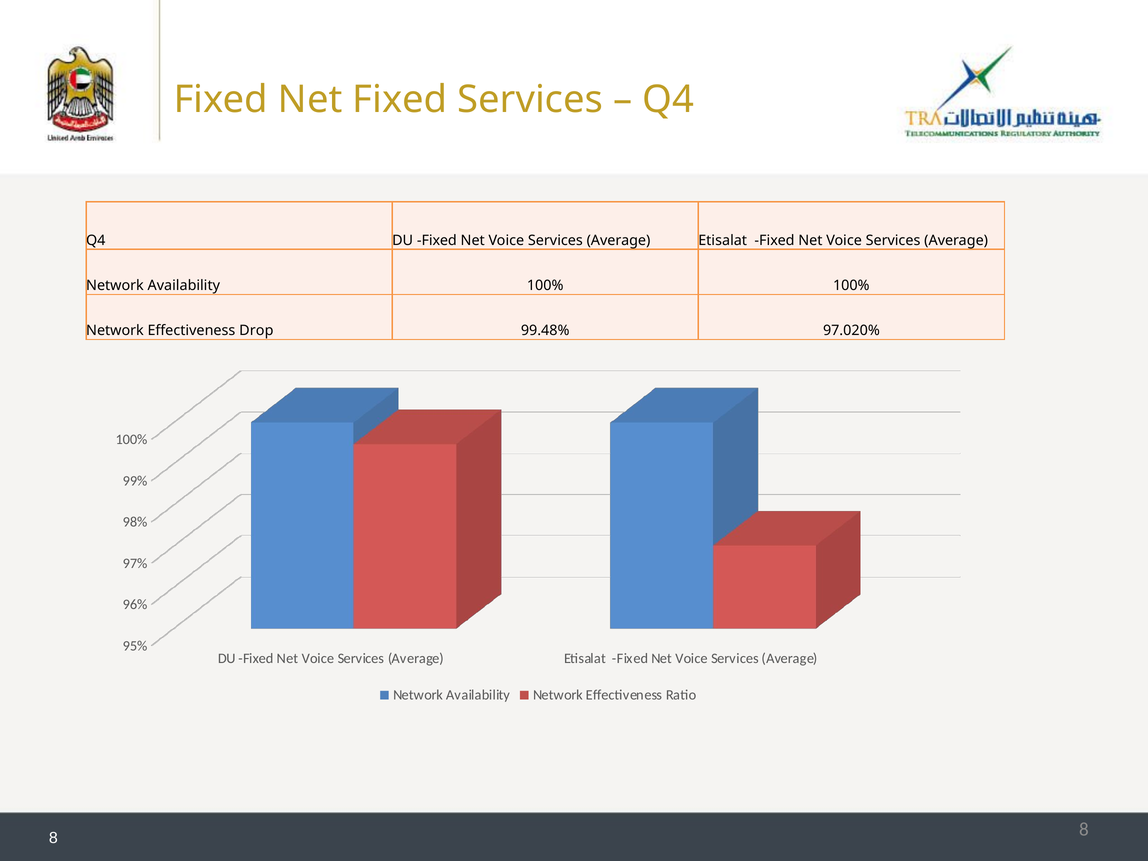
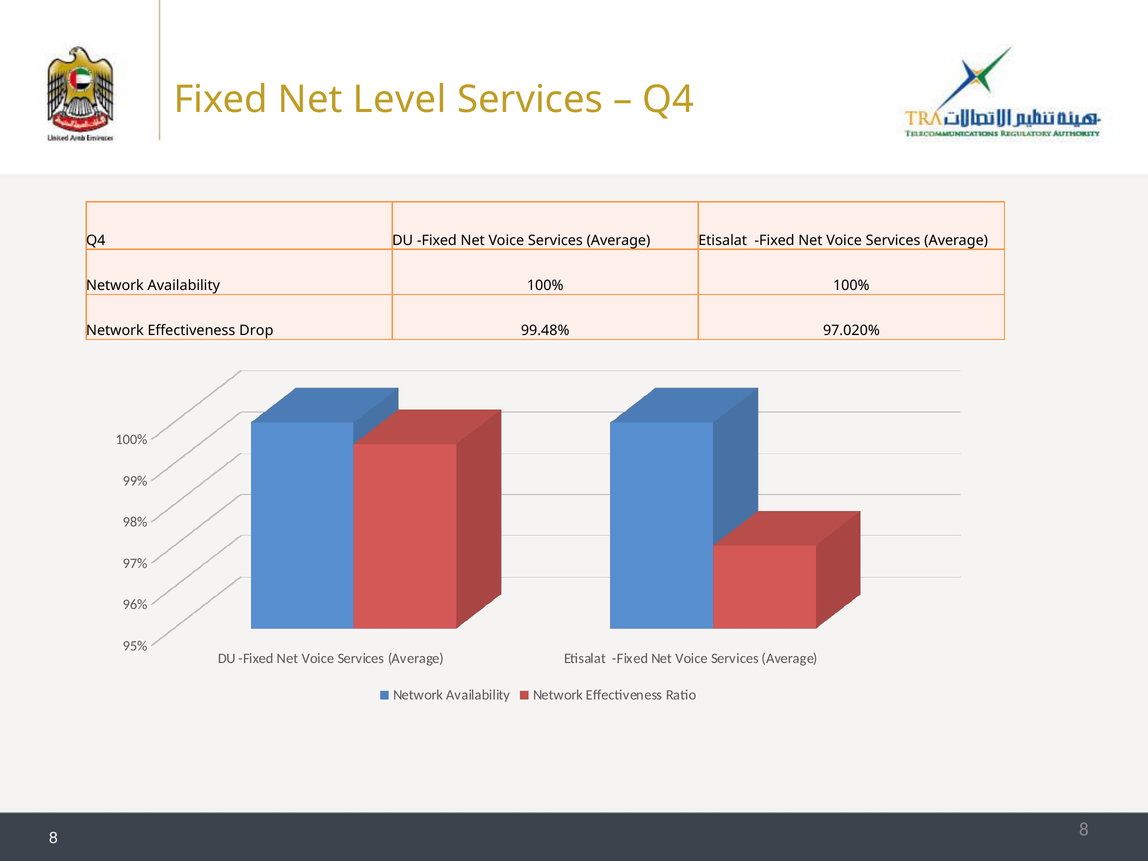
Net Fixed: Fixed -> Level (400, 100)
